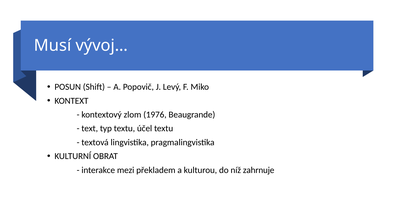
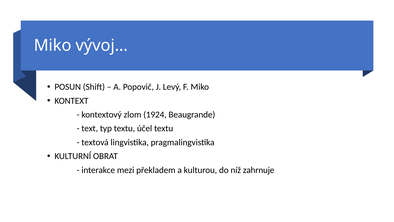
Musí: Musí -> Miko (53, 45)
1976: 1976 -> 1924 (155, 114)
